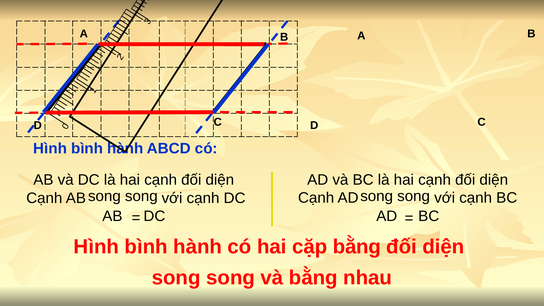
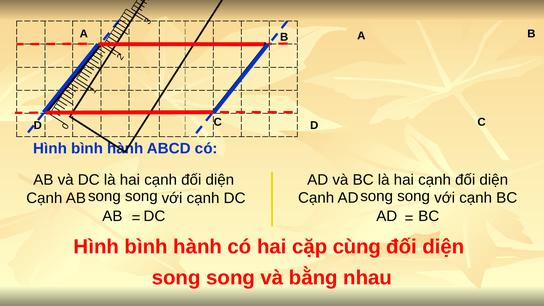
cặp bằng: bằng -> cùng (357, 247)
